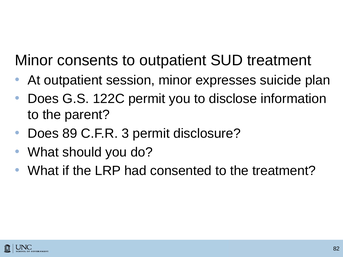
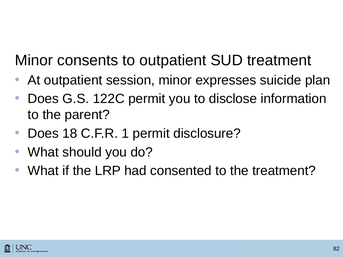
89: 89 -> 18 (70, 134)
3: 3 -> 1 (125, 134)
